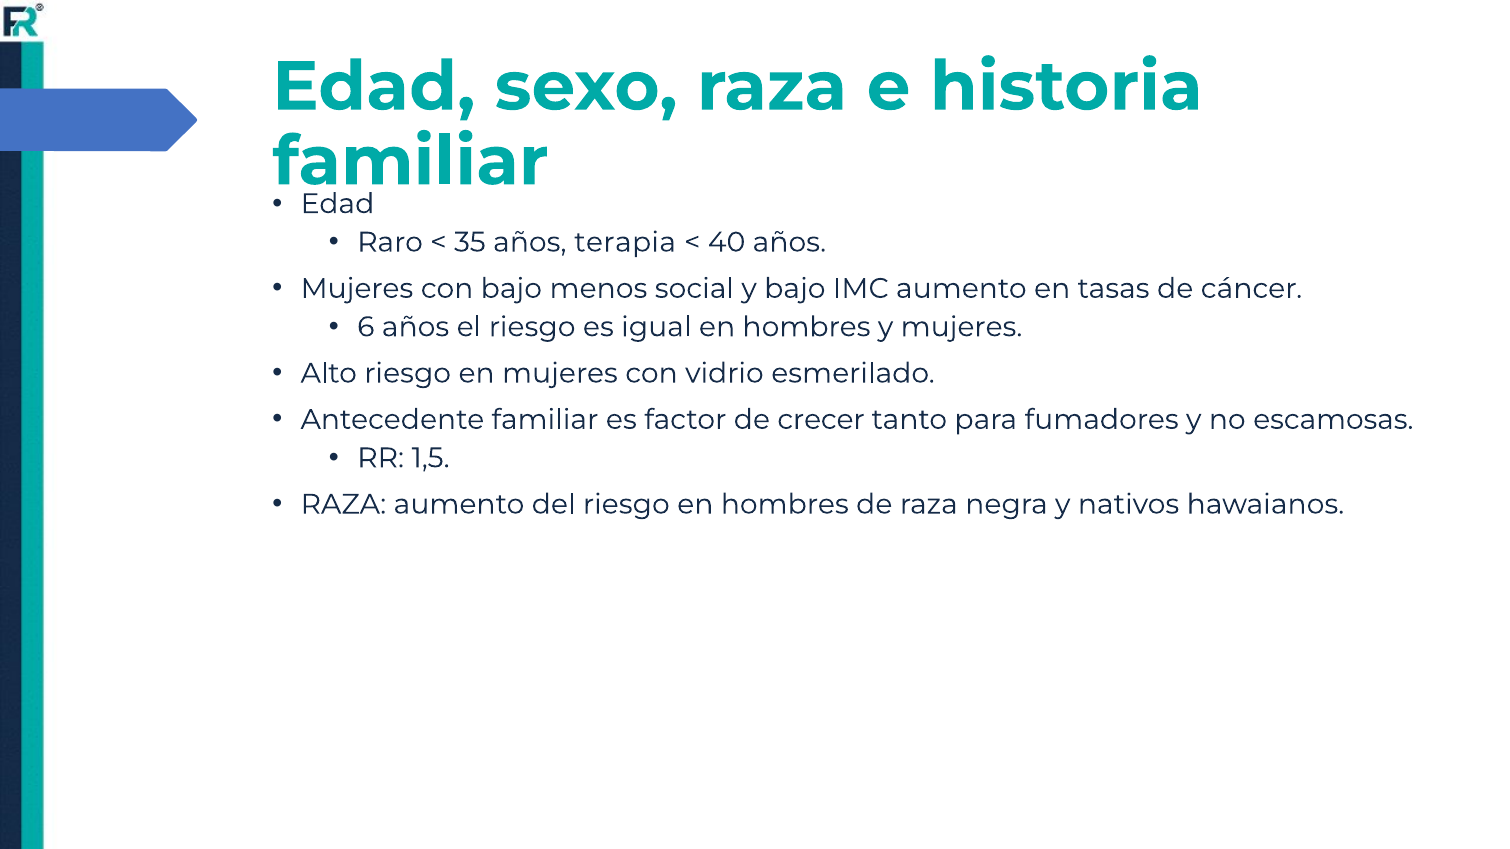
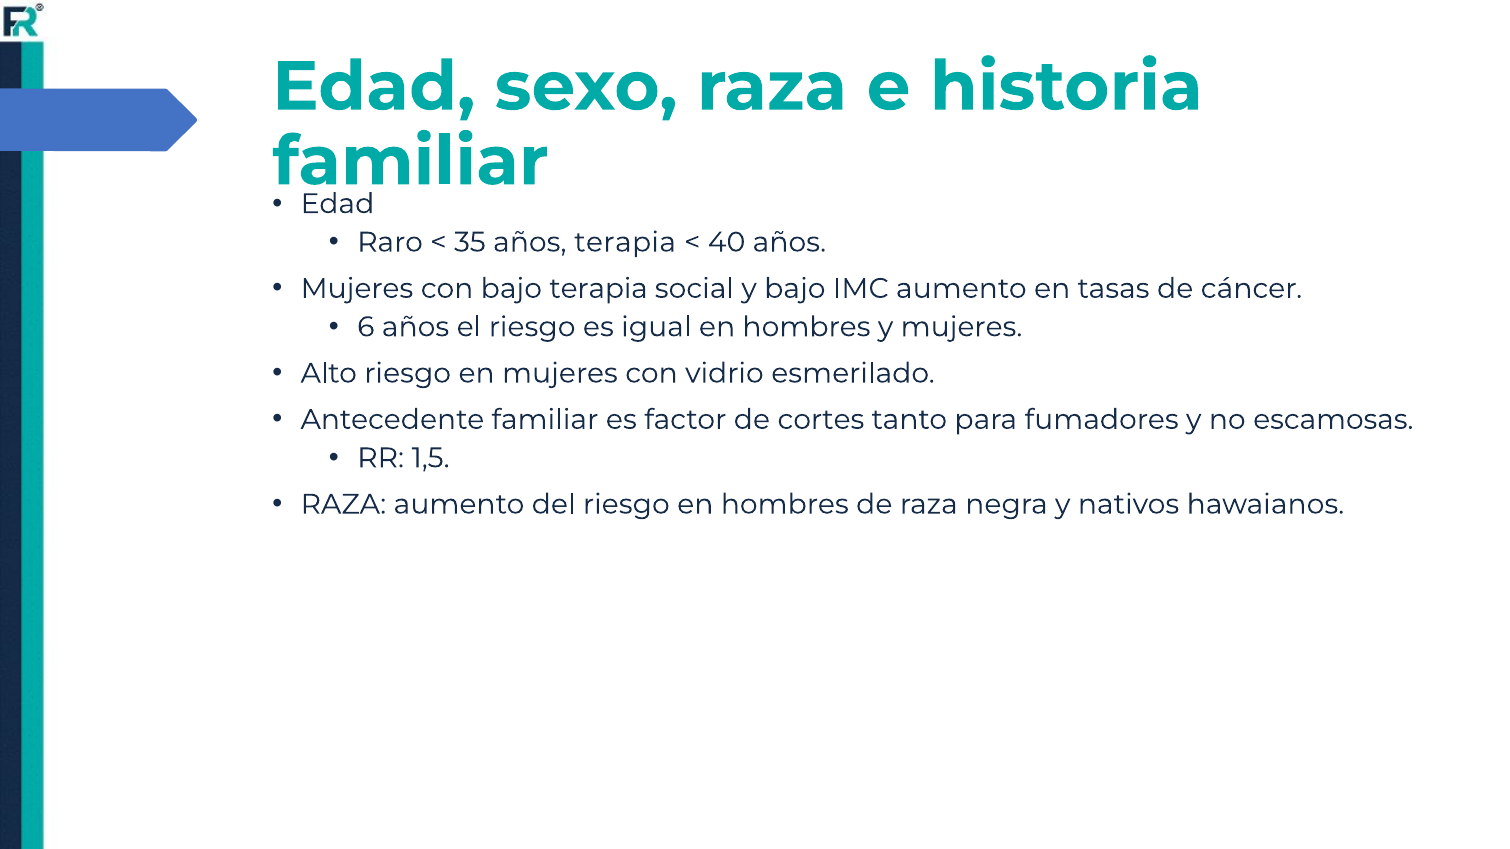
bajo menos: menos -> terapia (599, 289)
crecer: crecer -> cortes (821, 420)
